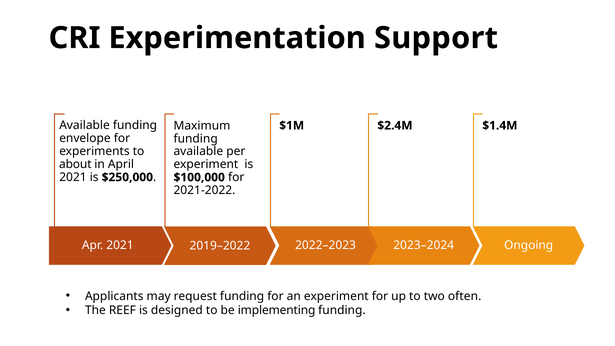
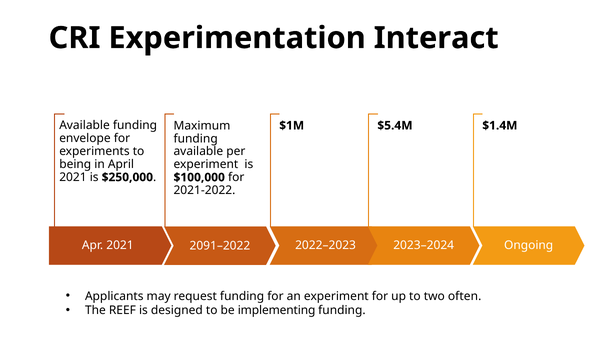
Support: Support -> Interact (436, 38)
$2.4M: $2.4M -> $5.4M (395, 126)
about: about -> being (75, 164)
2019–2022: 2019–2022 -> 2091–2022 (220, 246)
